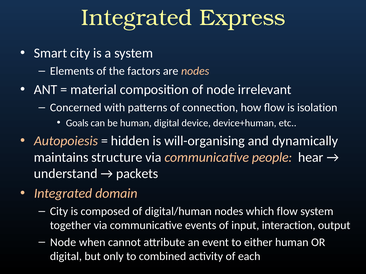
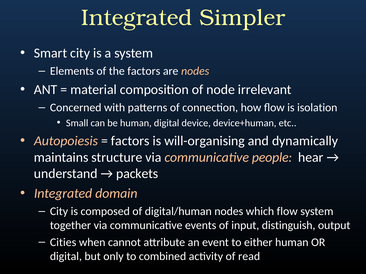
Express: Express -> Simpler (242, 18)
Goals: Goals -> Small (77, 123)
hidden: hidden -> factors (130, 141)
interaction: interaction -> distinguish (289, 226)
Node: Node -> Cities (63, 243)
each: each -> read (249, 257)
